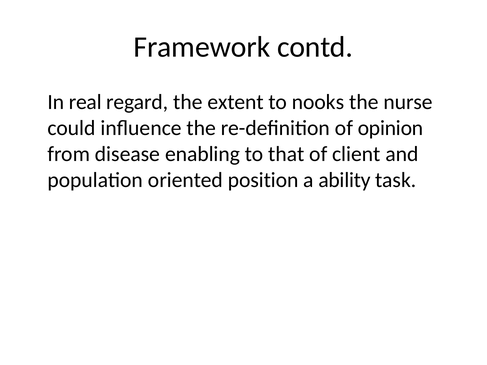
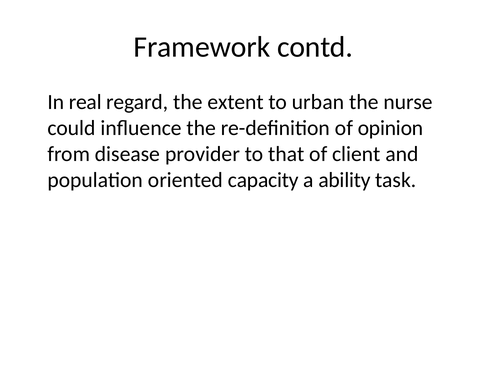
nooks: nooks -> urban (318, 102)
enabling: enabling -> provider (203, 154)
position: position -> capacity (263, 180)
